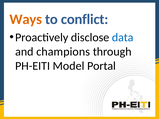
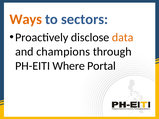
conflict: conflict -> sectors (85, 19)
data colour: blue -> orange (123, 37)
Model: Model -> Where (69, 66)
